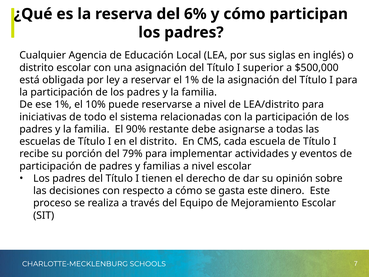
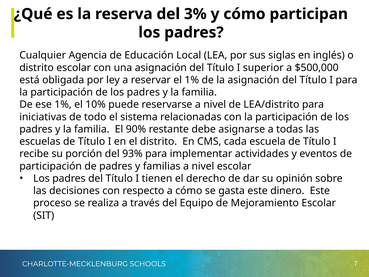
6%: 6% -> 3% (195, 14)
79%: 79% -> 93% (132, 154)
